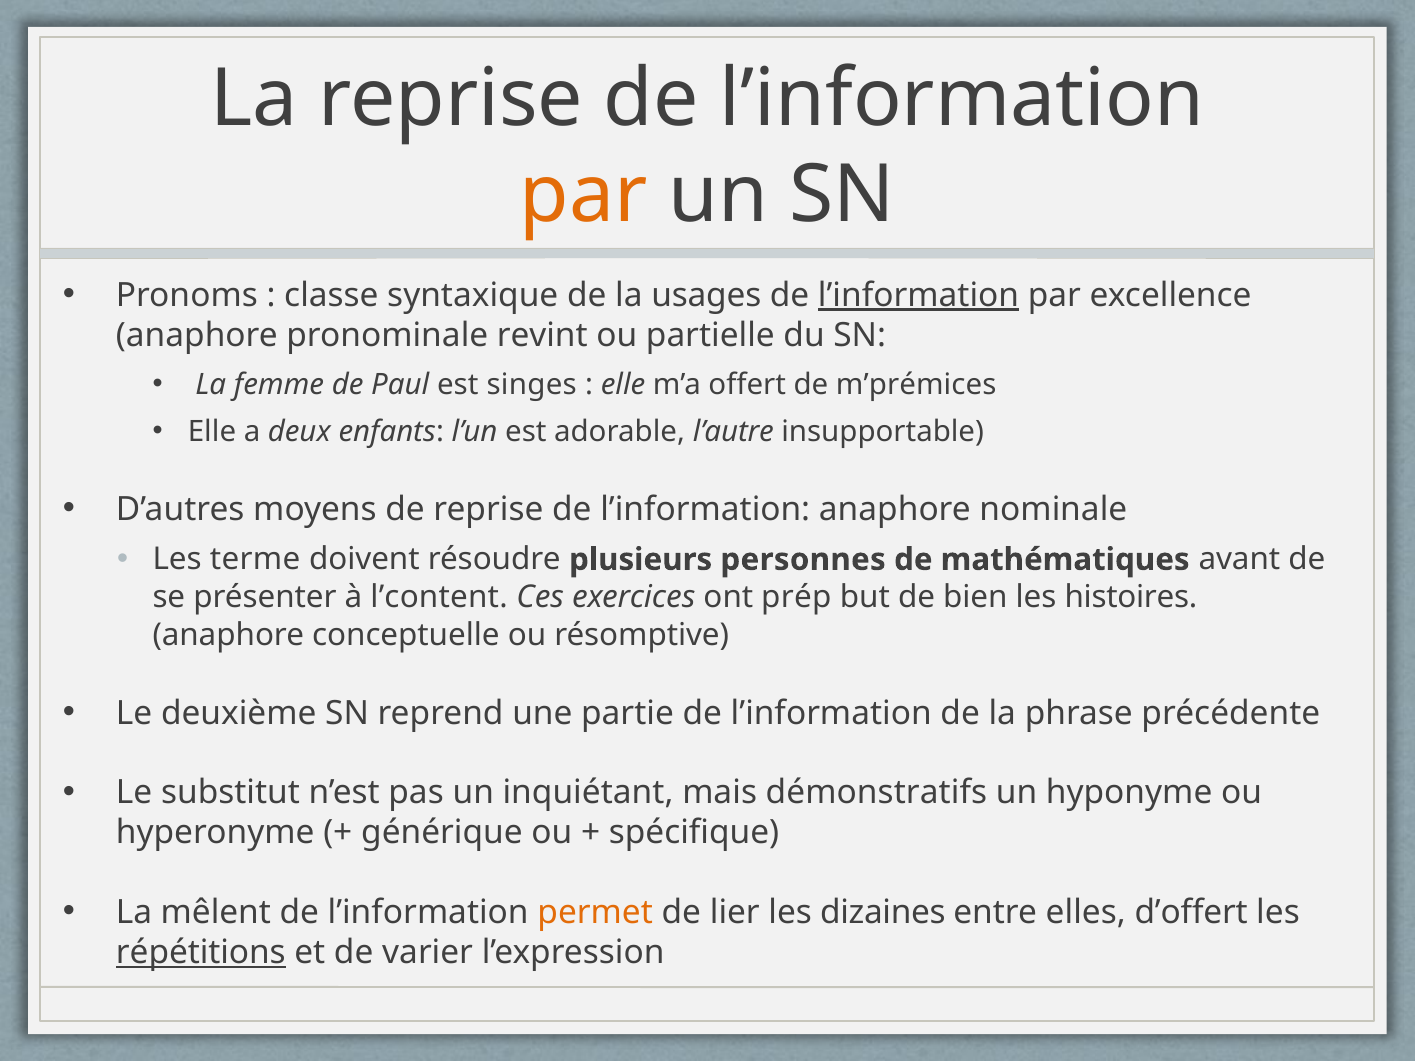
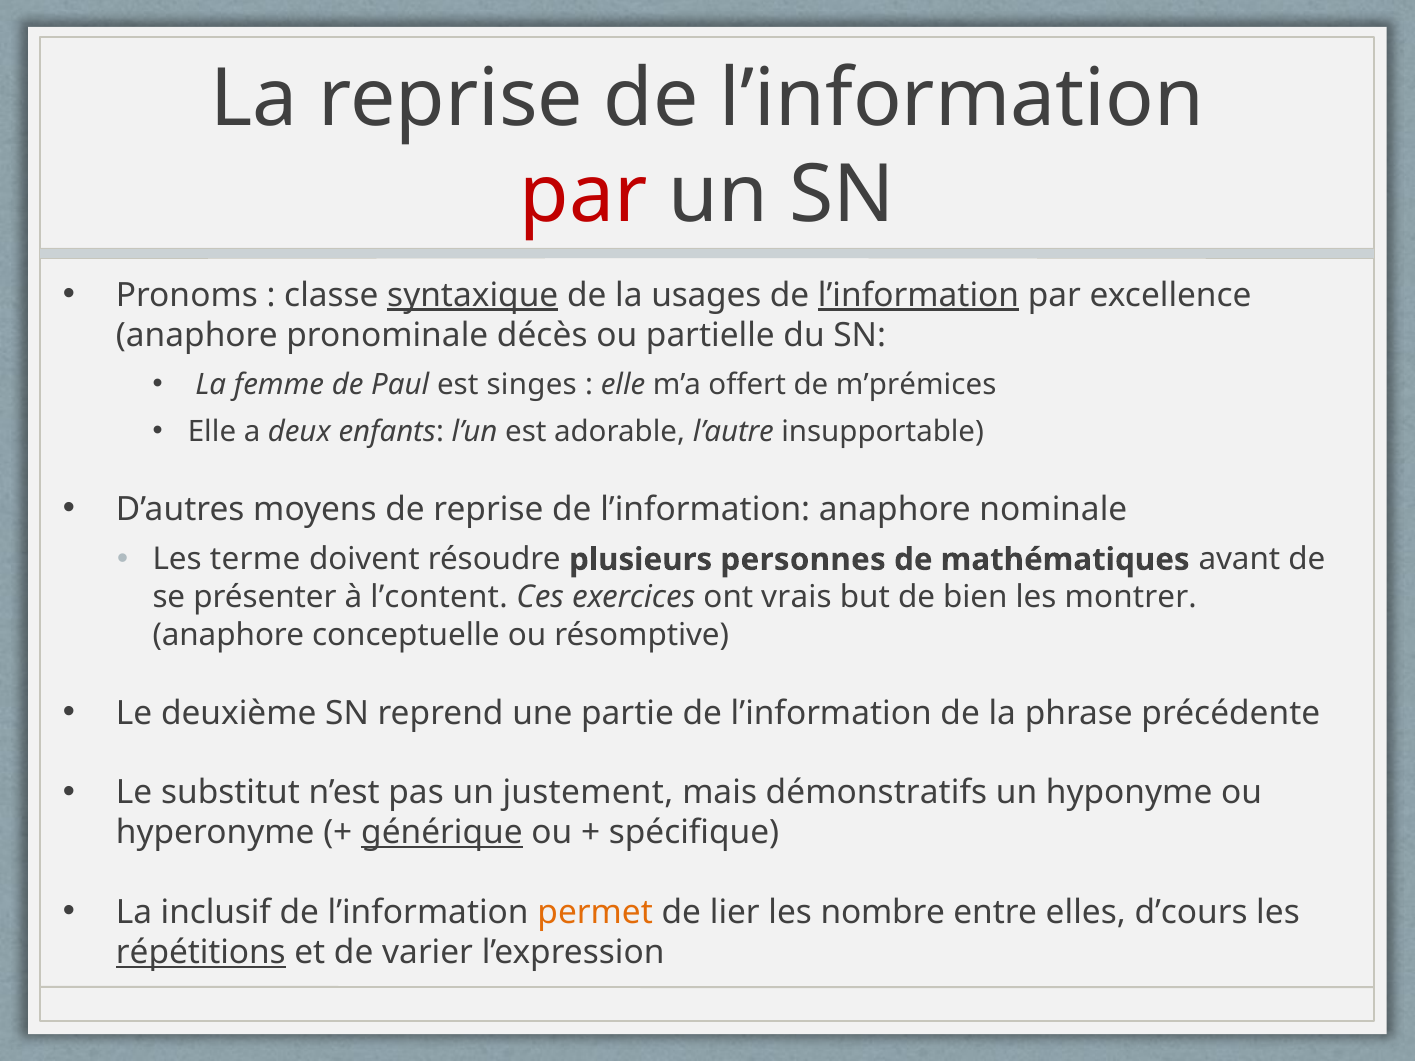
par colour: orange -> red (584, 195)
syntaxique underline: none -> present (473, 295)
revint: revint -> décès (542, 335)
prép: prép -> vrais (796, 597)
histoires: histoires -> montrer (1131, 597)
inquiétant: inquiétant -> justement (588, 793)
générique underline: none -> present (442, 833)
mêlent: mêlent -> inclusif (216, 913)
dizaines: dizaines -> nombre (883, 913)
d’offert: d’offert -> d’cours (1191, 913)
